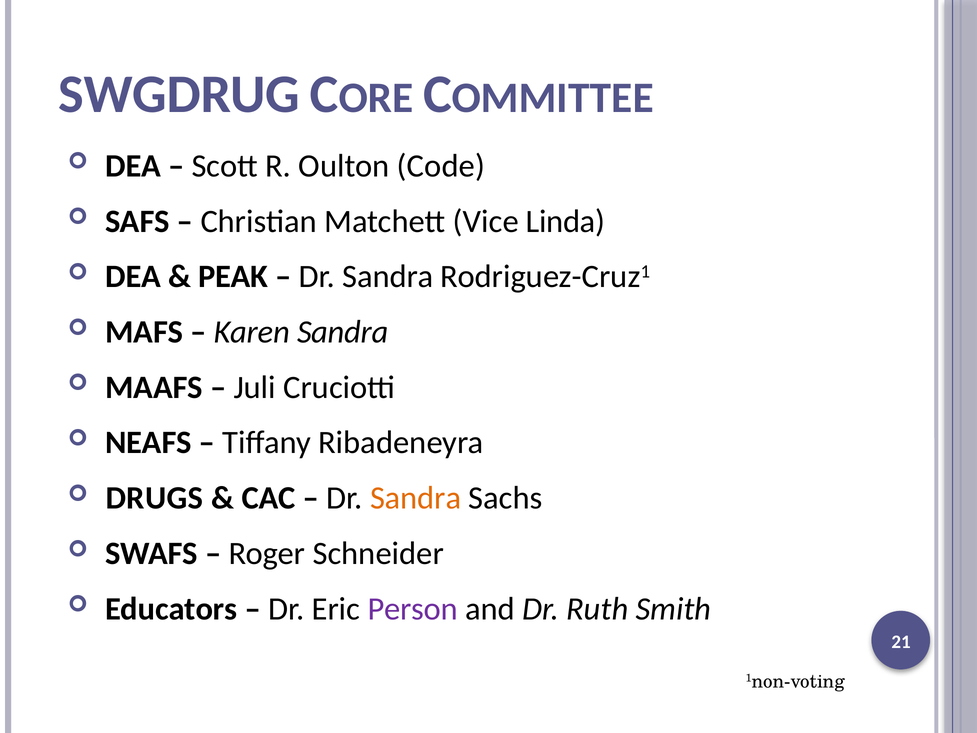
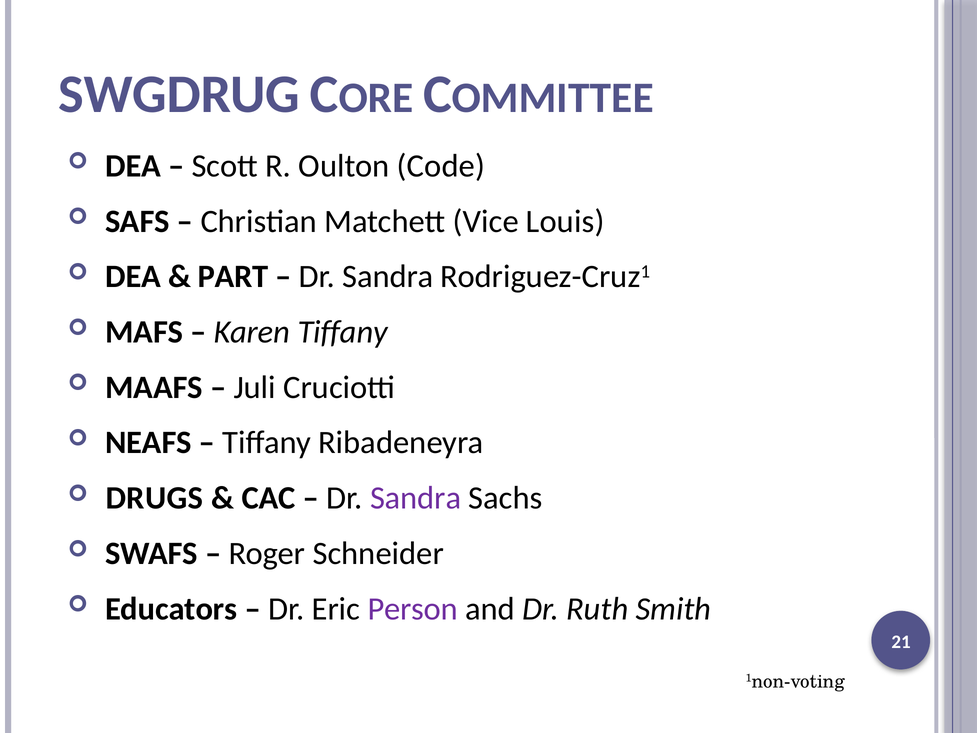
Linda: Linda -> Louis (565, 221)
PEAK: PEAK -> PART (233, 277)
Karen Sandra: Sandra -> Tiffany (343, 332)
Sandra colour: orange -> purple (416, 498)
